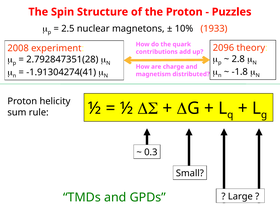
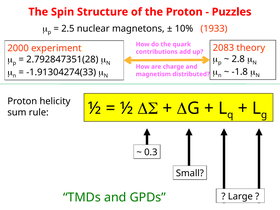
2096: 2096 -> 2083 (223, 48)
2008: 2008 -> 2000 (18, 48)
-1.91304274(41: -1.91304274(41 -> -1.91304274(33 (61, 72)
